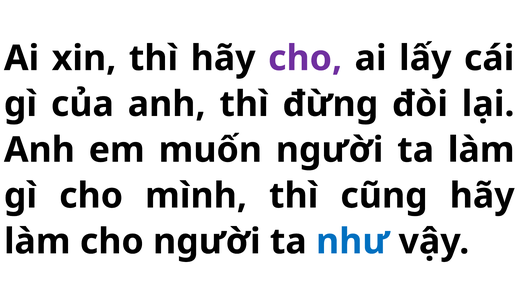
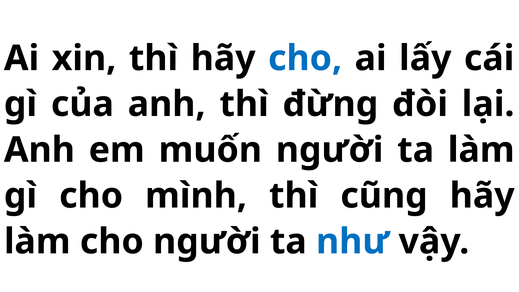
cho colour: purple -> blue (305, 58)
